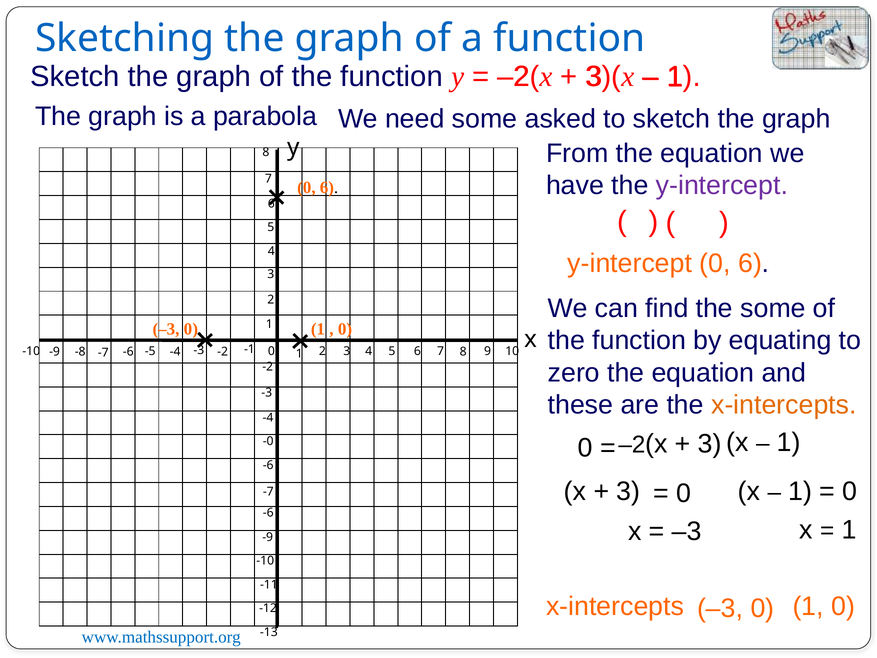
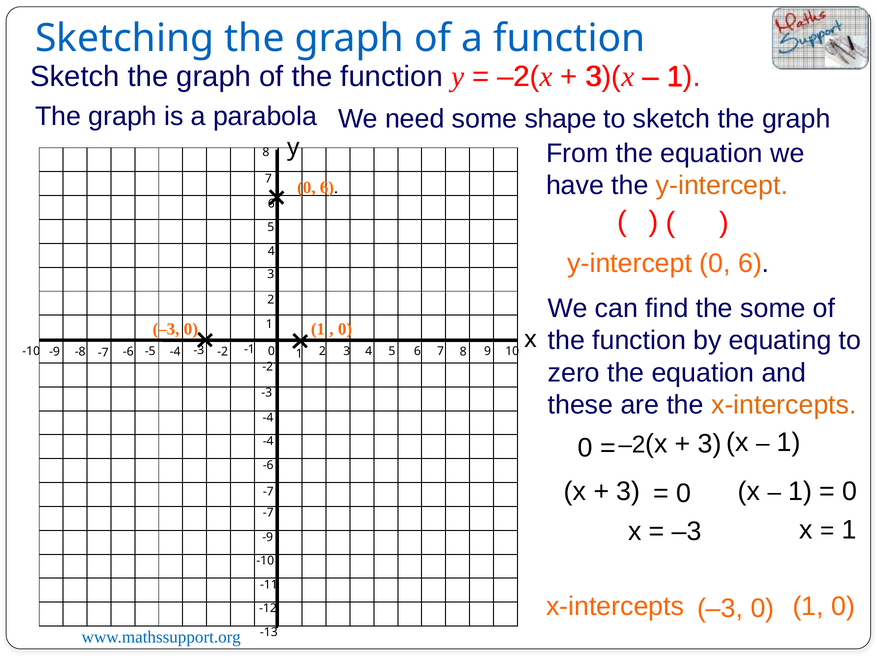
asked: asked -> shape (560, 119)
y-intercept colour: purple -> orange (722, 185)
-0: -0 -> -4 (268, 441)
-6: -6 -> -7 (268, 513)
